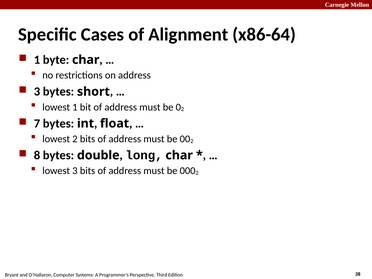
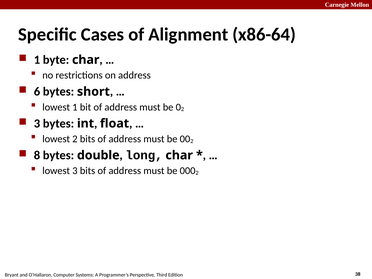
3: 3 -> 6 (37, 92)
7: 7 -> 3 (37, 123)
